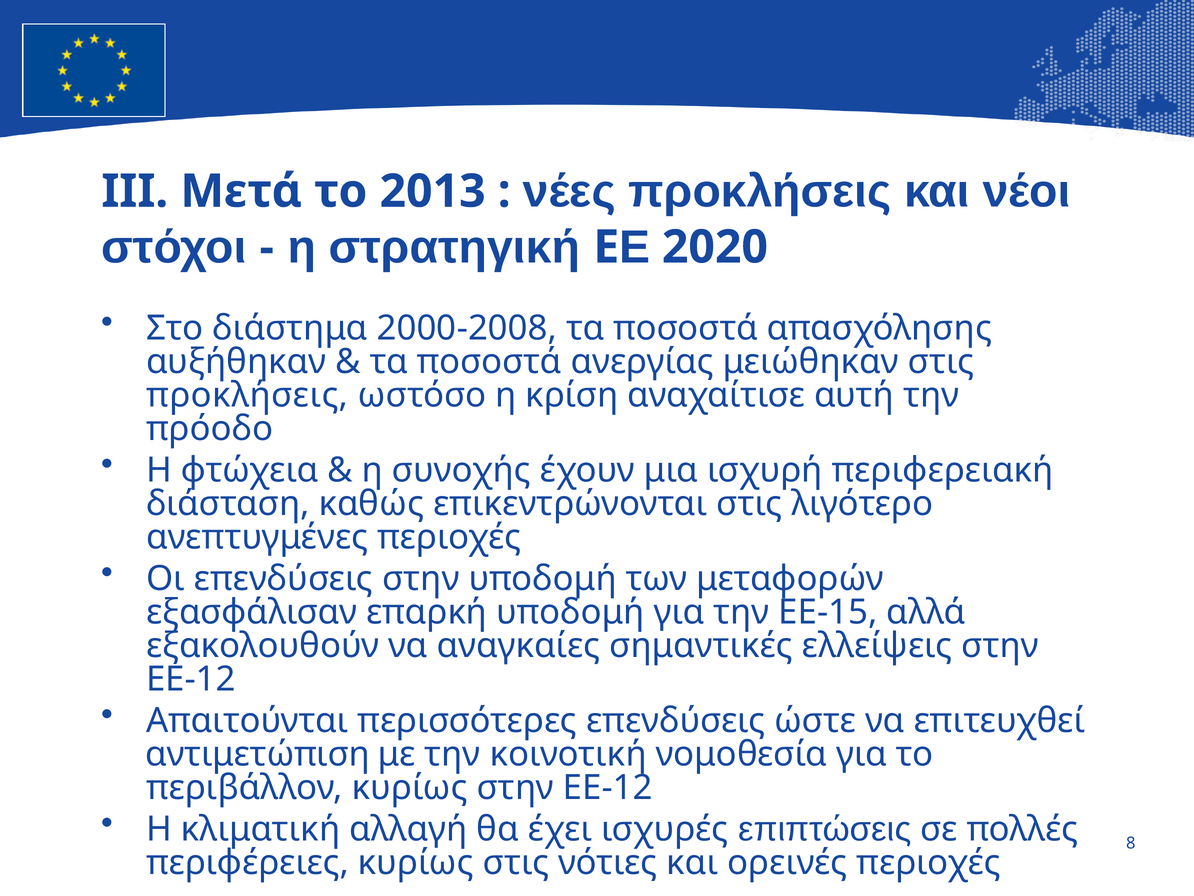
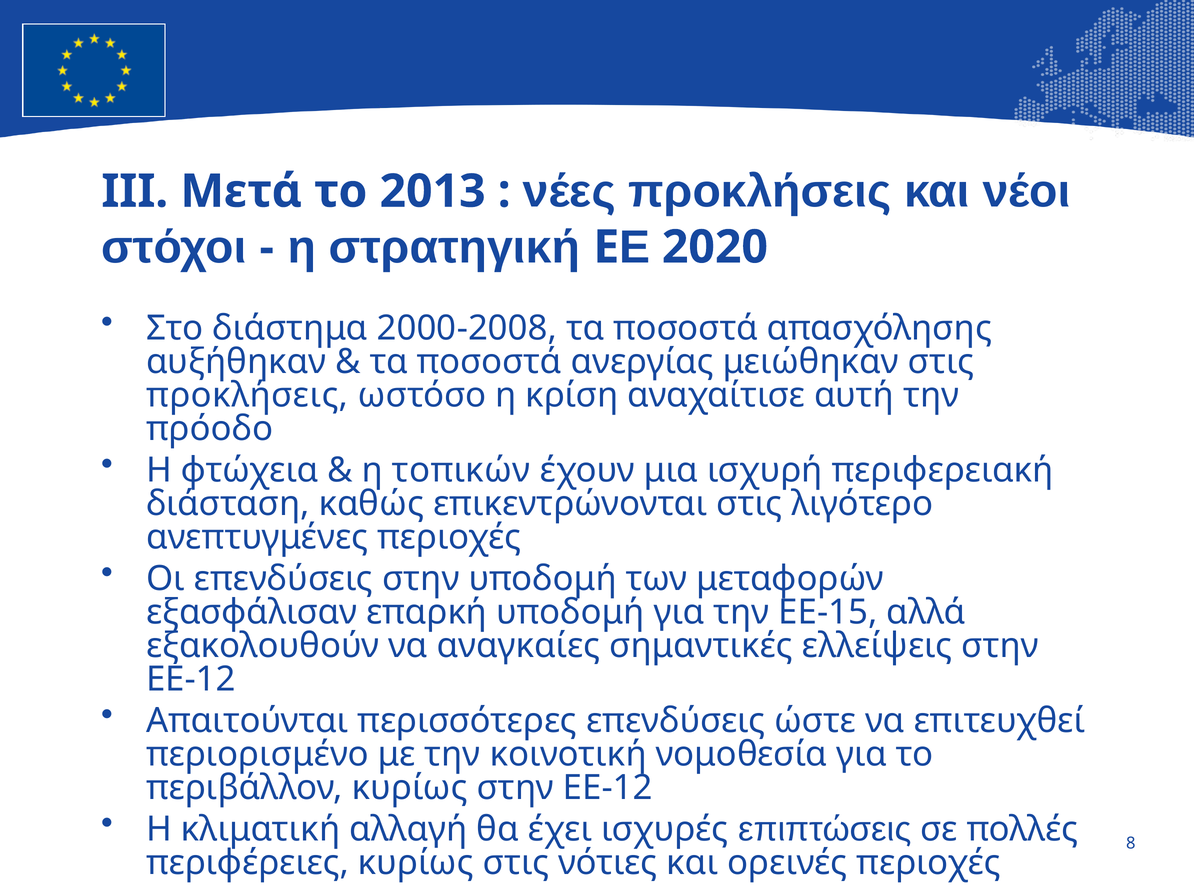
συνοχής: συνοχής -> τοπικών (461, 470)
αντιμετώπιση: αντιμετώπιση -> περιορισμένο (258, 754)
